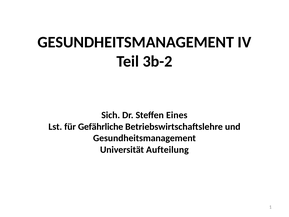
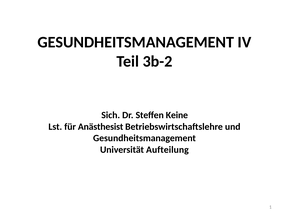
Eines: Eines -> Keine (177, 115)
Gefährliche: Gefährliche -> Anästhesist (101, 126)
